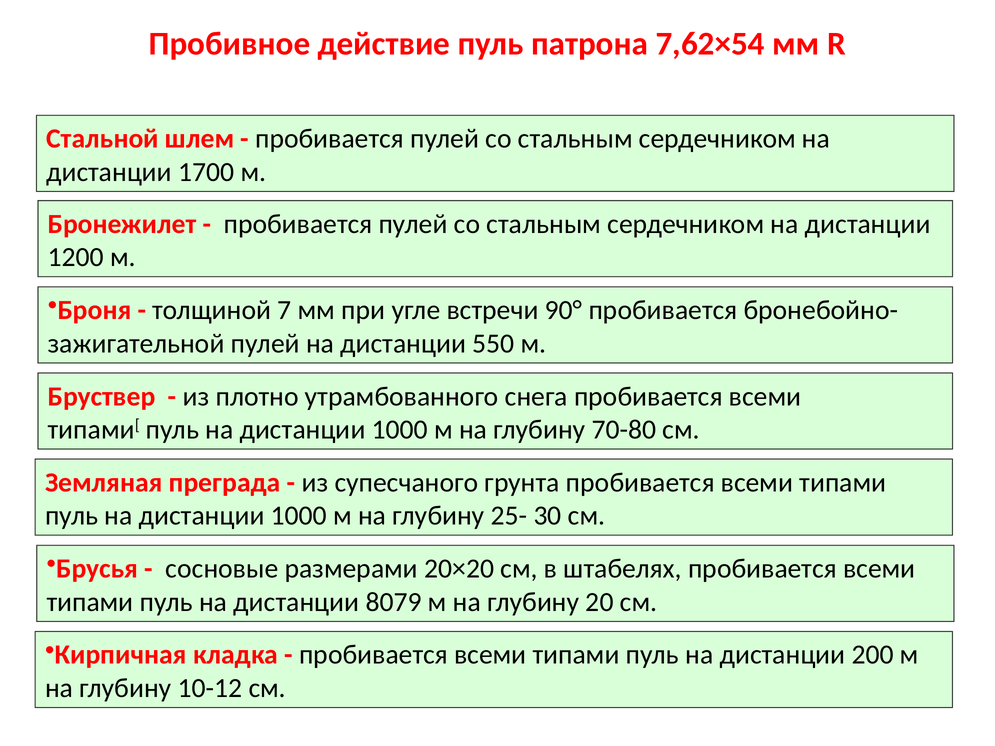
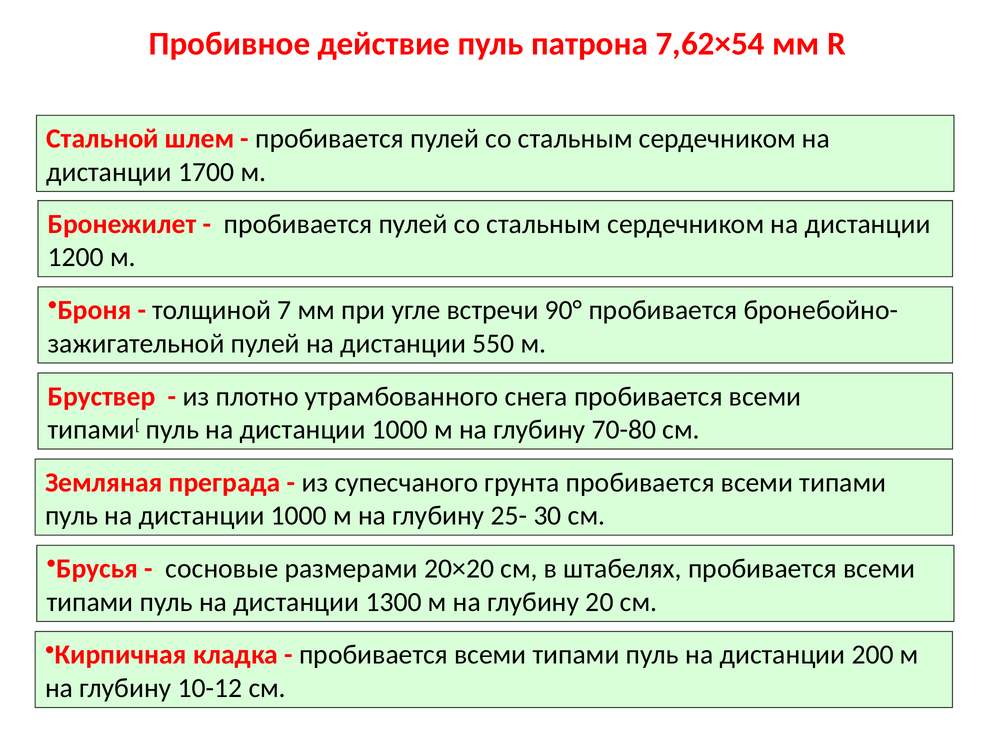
8079: 8079 -> 1300 (394, 602)
